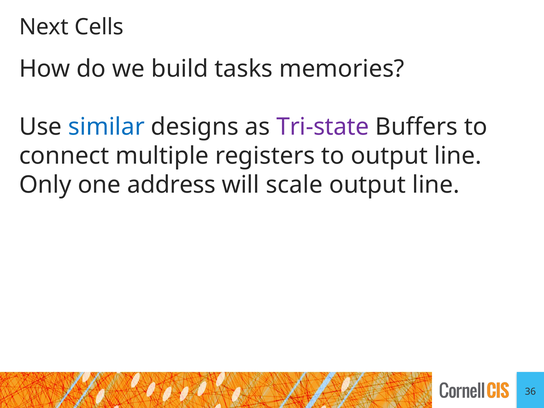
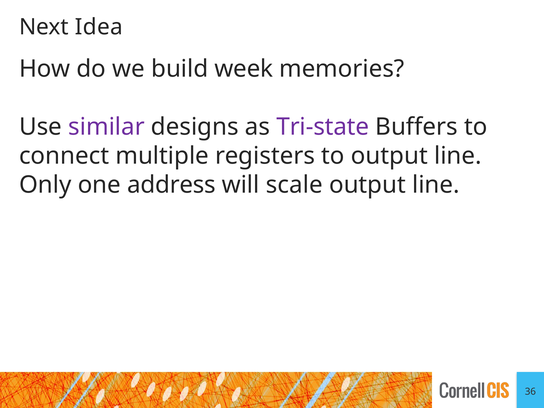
Cells: Cells -> Idea (99, 27)
tasks: tasks -> week (244, 69)
similar colour: blue -> purple (106, 127)
